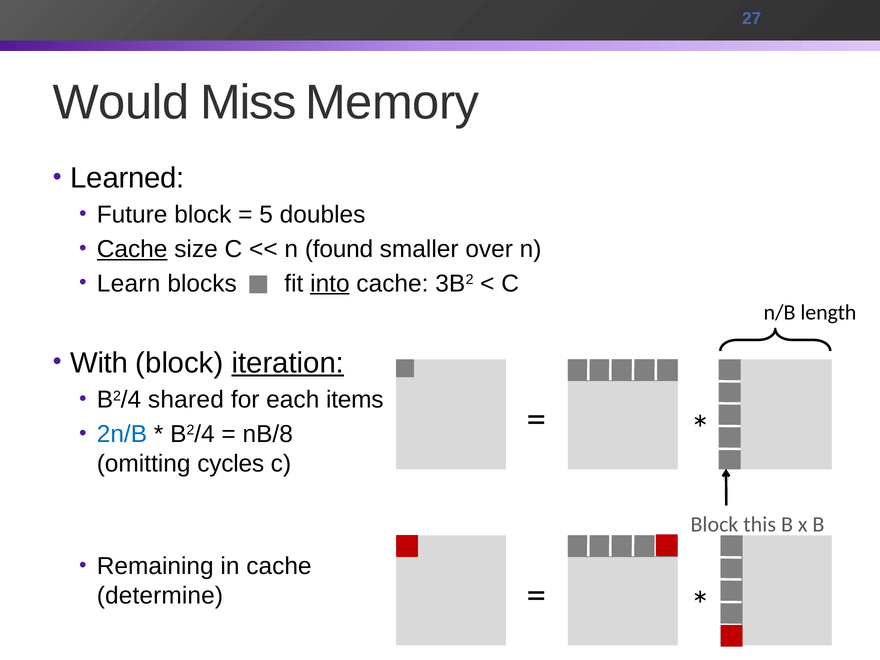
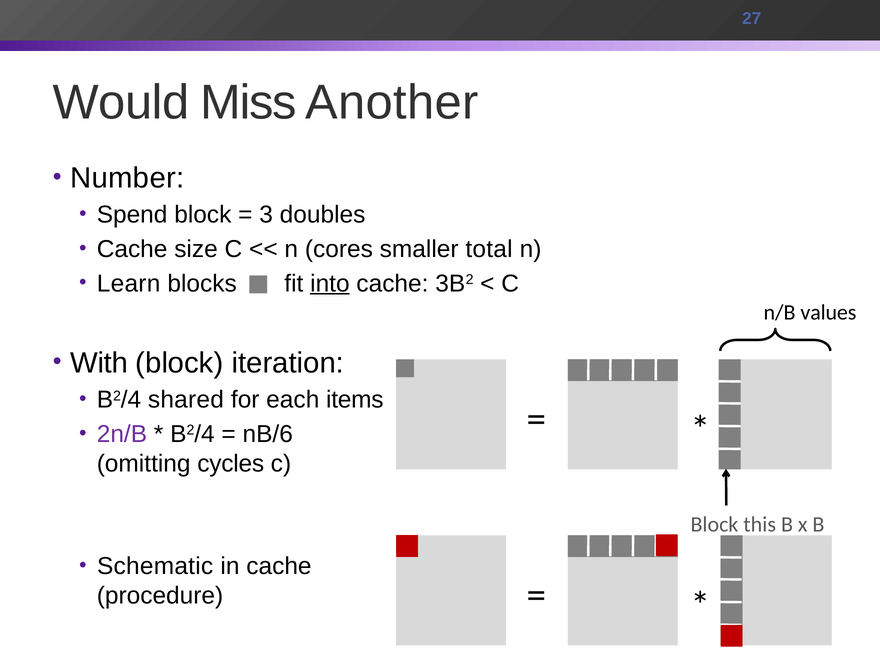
Memory: Memory -> Another (392, 102)
Learned: Learned -> Number (127, 178)
Future: Future -> Spend (132, 215)
5: 5 -> 3 (266, 215)
Cache underline: present -> none (132, 249)
found: found -> cores (339, 249)
over: over -> total (489, 249)
length: length -> values (828, 312)
iteration underline: present -> none (288, 363)
2n/B colour: blue -> purple (122, 434)
nB/8: nB/8 -> nB/6 (268, 434)
Remaining: Remaining -> Schematic (155, 566)
determine: determine -> procedure (160, 596)
